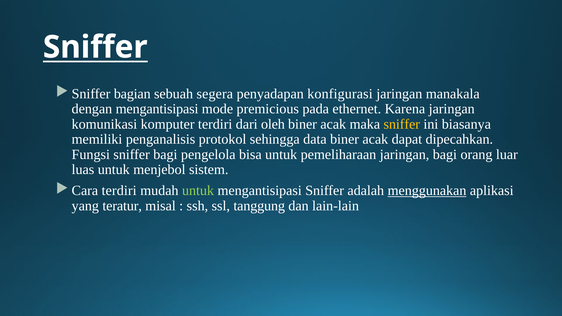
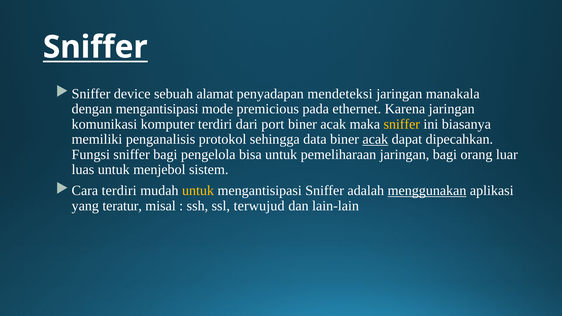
bagian: bagian -> device (132, 94)
segera: segera -> alamat (215, 94)
konfigurasi: konfigurasi -> mendeteksi (340, 94)
oleh: oleh -> port (273, 124)
acak underline: none -> present (375, 139)
untuk colour: light green -> yellow (198, 191)
tanggung: tanggung -> terwujud (259, 206)
